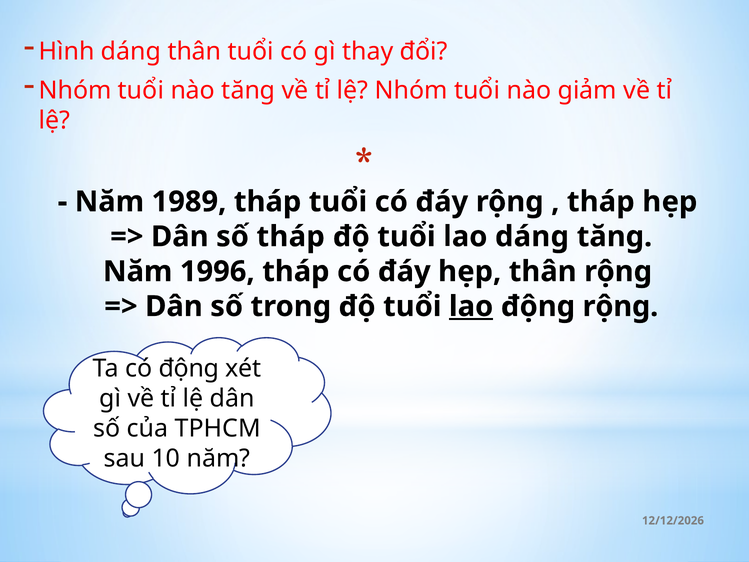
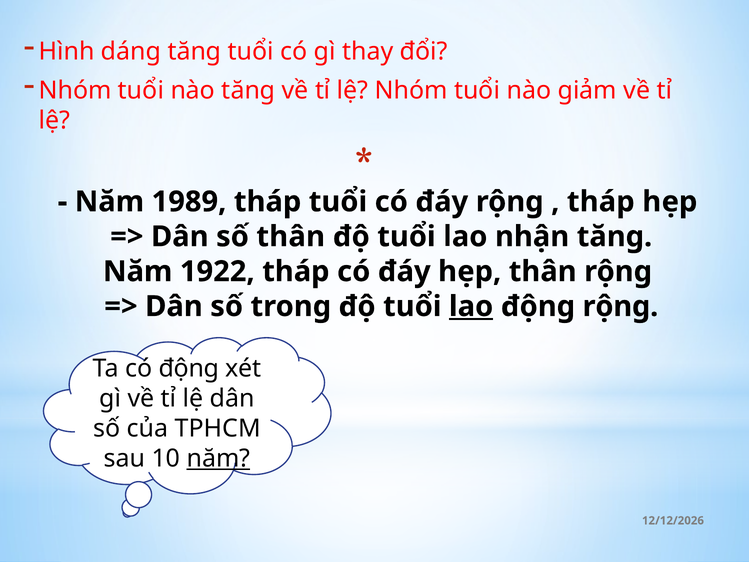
dáng thân: thân -> tăng (194, 52)
số tháp: tháp -> thân (291, 237)
lao dáng: dáng -> nhận (532, 237)
1996: 1996 -> 1922 (217, 271)
năm underline: none -> present (218, 458)
